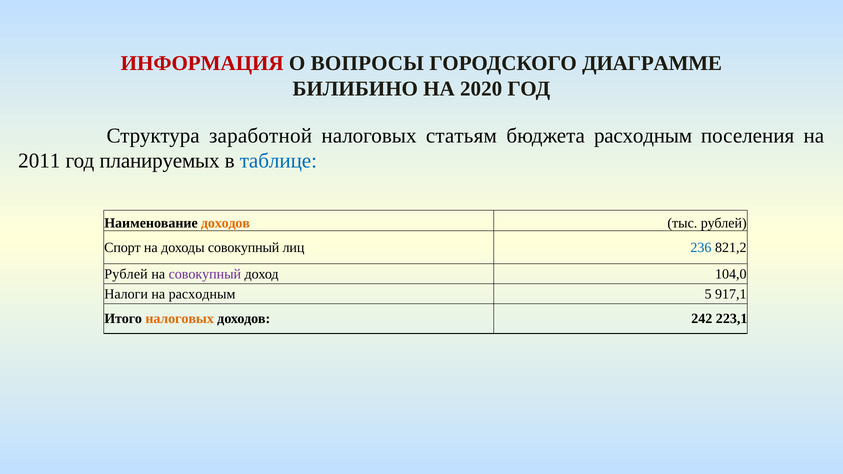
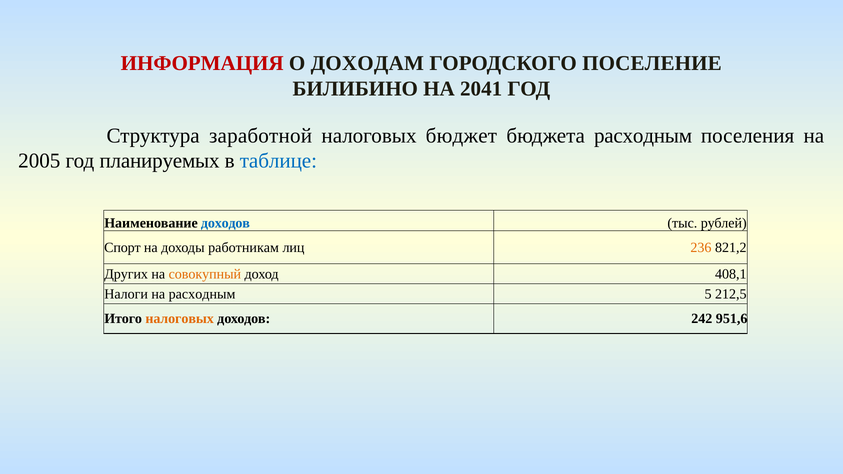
ВОПРОСЫ: ВОПРОСЫ -> ДОХОДАМ (367, 63)
ДИАГРАММЕ: ДИАГРАММЕ -> ПОСЕЛЕНИЕ (652, 63)
2020: 2020 -> 2041 (481, 89)
статьям: статьям -> бюджет (461, 136)
2011: 2011 -> 2005 (39, 161)
доходов colour: orange -> blue (225, 223)
доходы совокупный: совокупный -> работникам (244, 248)
236 colour: blue -> orange (701, 248)
Рублей: Рублей -> Других (126, 274)
совокупный colour: purple -> orange (205, 274)
104,0: 104,0 -> 408,1 (731, 274)
917,1: 917,1 -> 212,5 (731, 294)
223,1: 223,1 -> 951,6 (732, 319)
